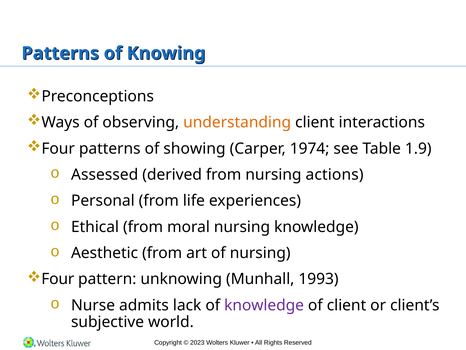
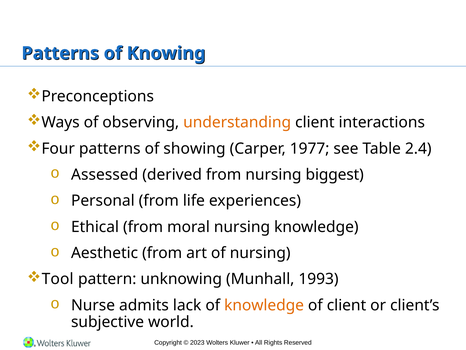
1974: 1974 -> 1977 (310, 148)
1.9: 1.9 -> 2.4 (418, 148)
actions: actions -> biggest (335, 174)
Four: Four -> Tool (58, 279)
knowledge colour: purple -> orange (264, 305)
